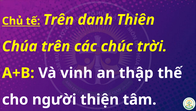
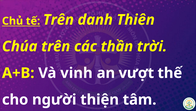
chúc: chúc -> thần (117, 46)
thập: thập -> vượt (136, 73)
